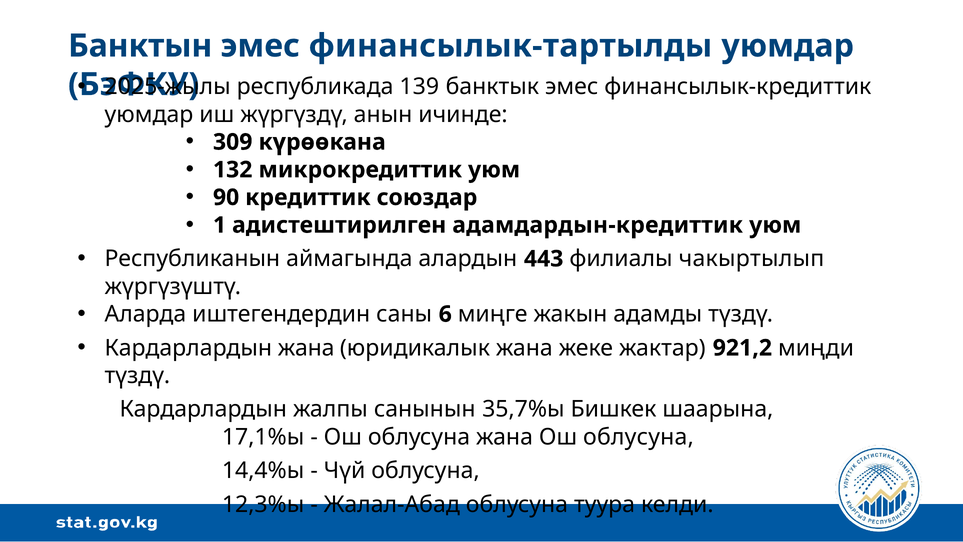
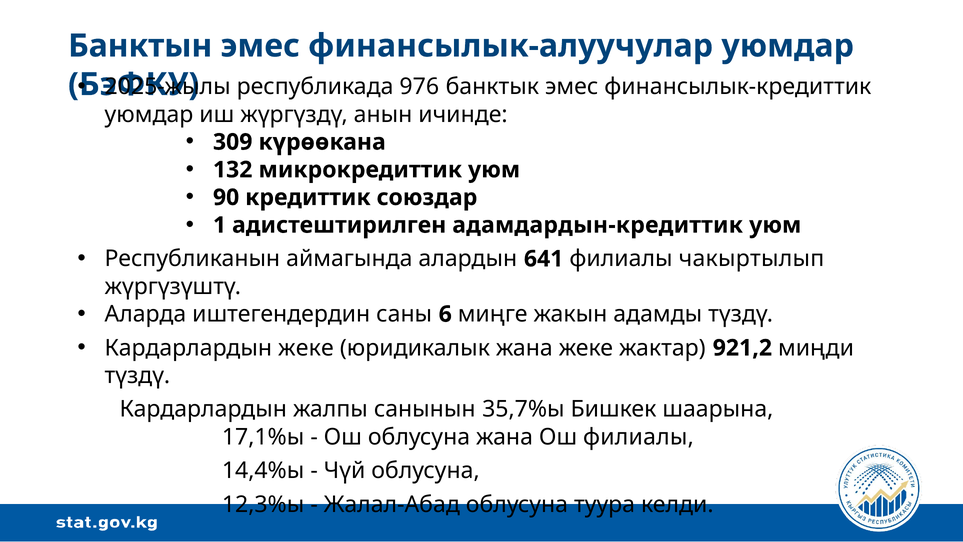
финансылык-тартылды: финансылык-тартылды -> финансылык-алуучулар (511, 46)
139: 139 -> 976 (419, 87)
443: 443 -> 641 (544, 259)
Кардарлардын жана: жана -> жеке (306, 348)
жана Ош облусуна: облусуна -> филиалы (638, 437)
